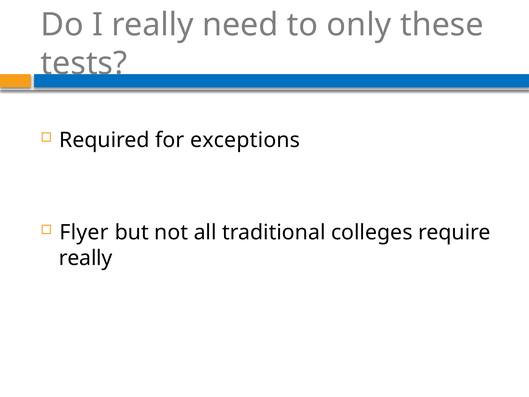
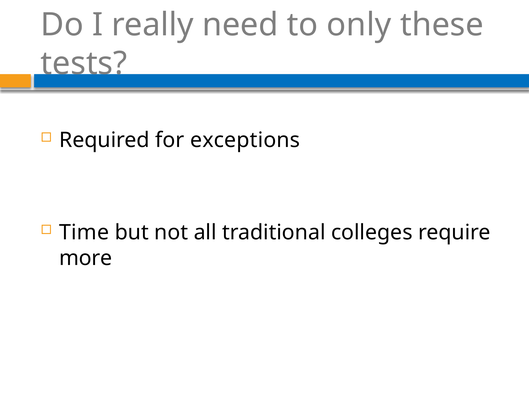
Flyer: Flyer -> Time (84, 232)
really: really -> more (86, 258)
